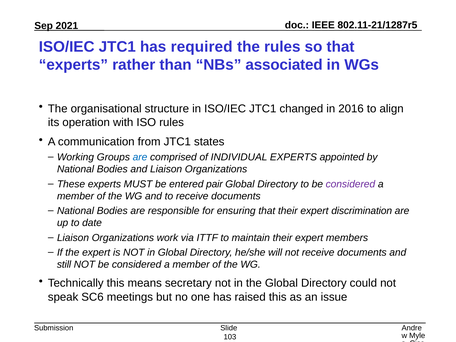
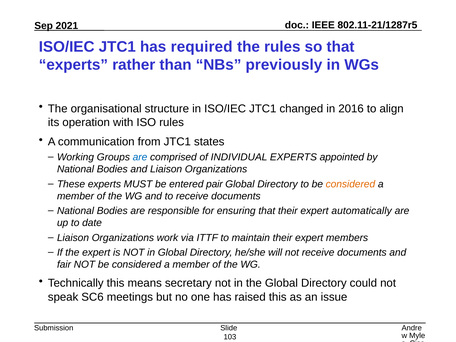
associated: associated -> previously (284, 65)
considered colour: purple -> orange (350, 184)
discrimination: discrimination -> automatically (362, 211)
still: still -> fair (64, 265)
